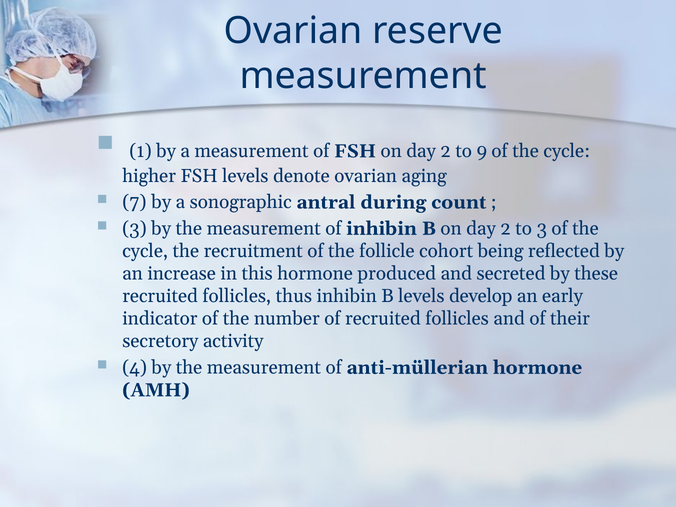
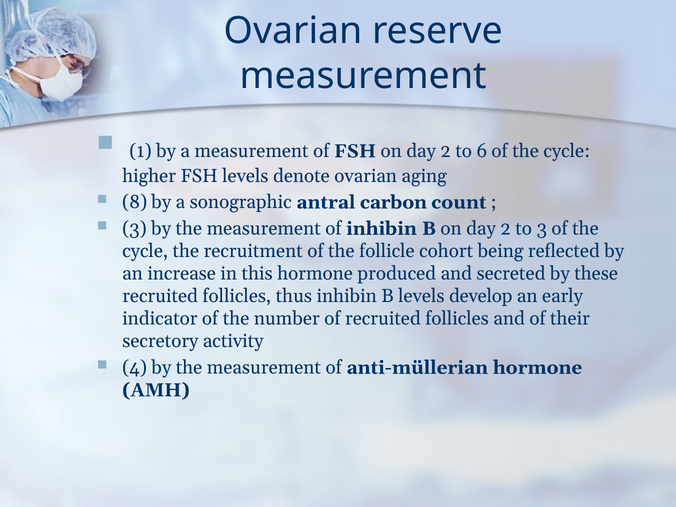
9: 9 -> 6 (482, 151)
7: 7 -> 8 (135, 202)
during: during -> carbon (393, 202)
